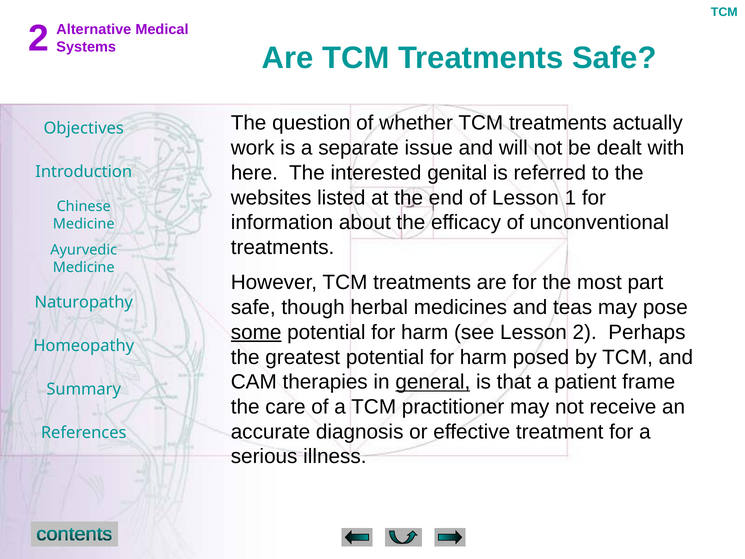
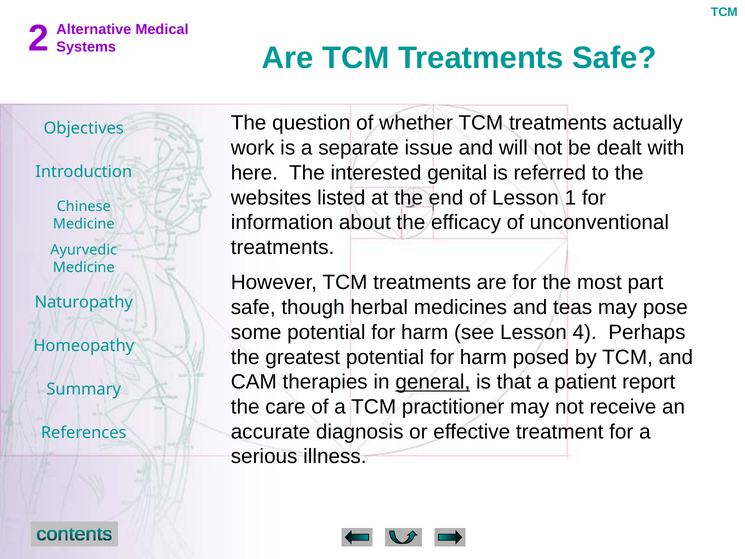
some underline: present -> none (256, 332)
Lesson 2: 2 -> 4 (585, 332)
frame: frame -> report (649, 382)
